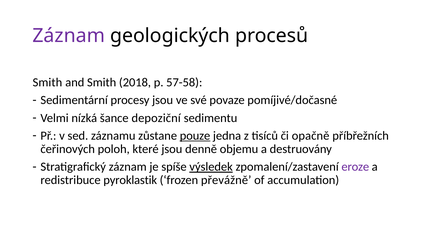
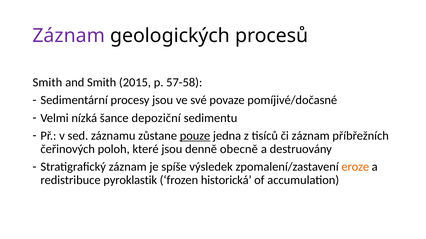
2018: 2018 -> 2015 (135, 83)
či opačně: opačně -> záznam (311, 136)
objemu: objemu -> obecně (239, 149)
výsledek underline: present -> none (211, 167)
eroze colour: purple -> orange (355, 167)
převážně: převážně -> historická (226, 181)
